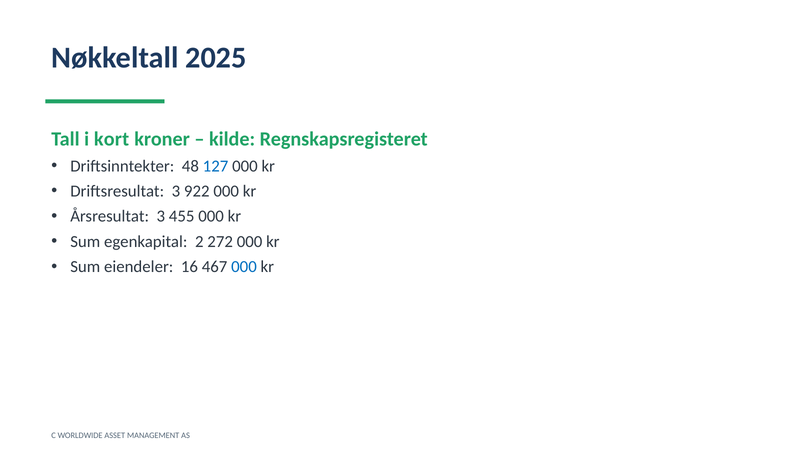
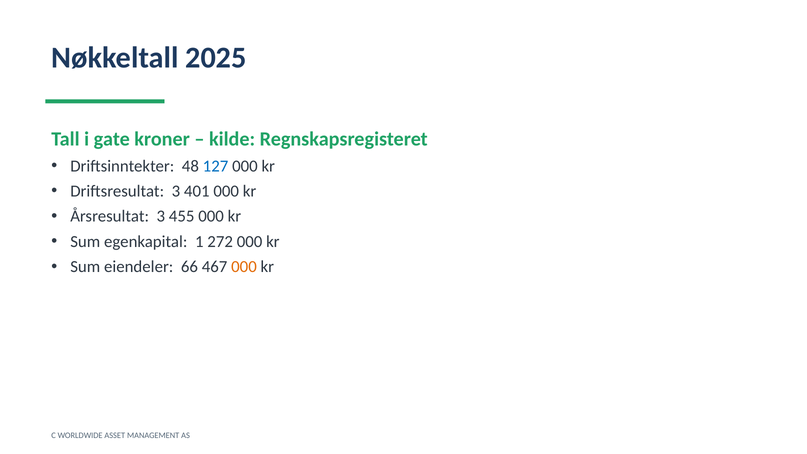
kort: kort -> gate (112, 139)
922: 922 -> 401 (197, 191)
2: 2 -> 1 (199, 242)
16: 16 -> 66 (189, 267)
000 colour: blue -> orange (244, 267)
